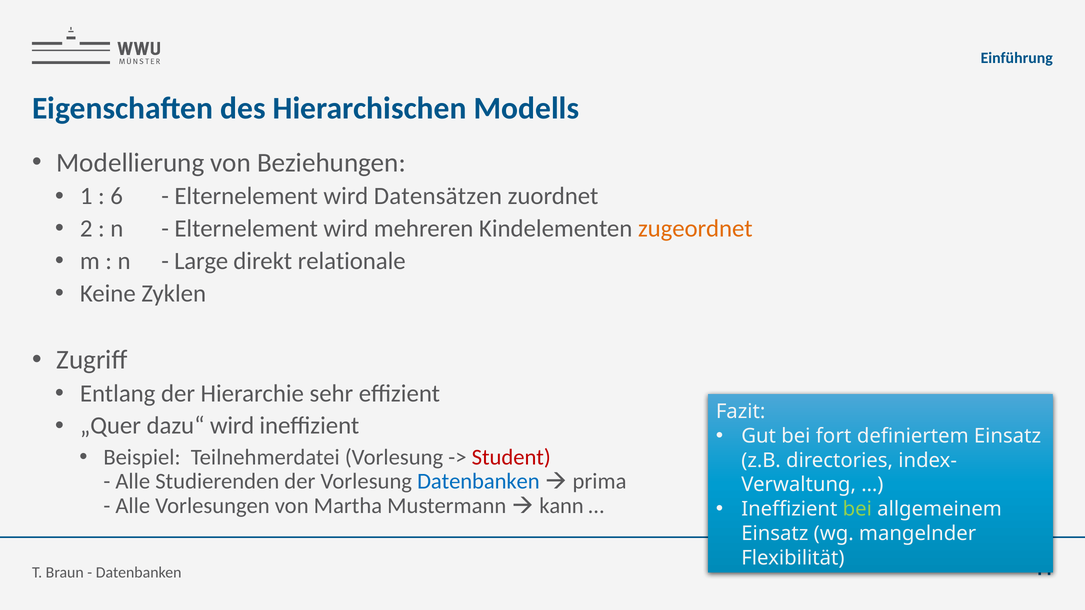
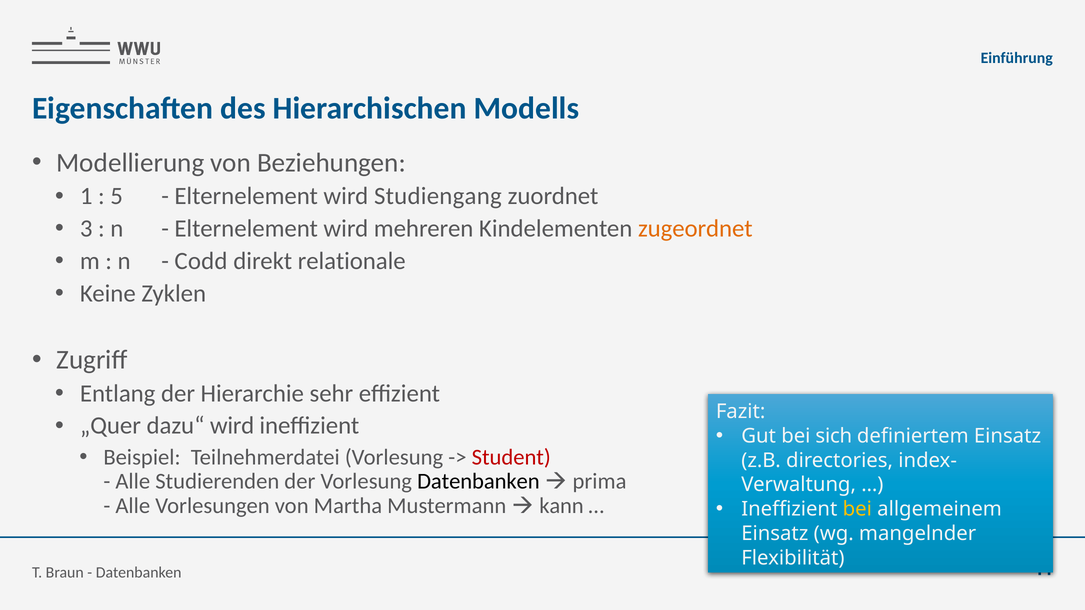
6: 6 -> 5 (117, 196)
Datensätzen: Datensätzen -> Studiengang (438, 196)
2: 2 -> 3 (86, 229)
Large: Large -> Codd (201, 261)
fort: fort -> sich (834, 436)
Datenbanken colour: blue -> black (478, 482)
bei colour: light green -> yellow (857, 509)
